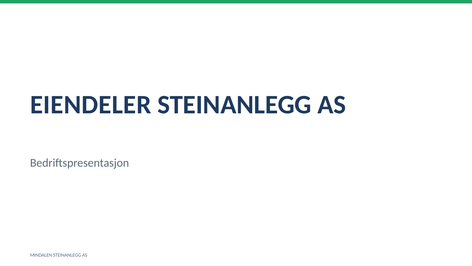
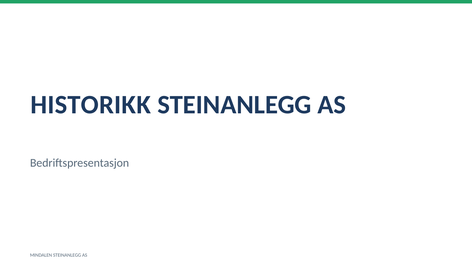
EIENDELER: EIENDELER -> HISTORIKK (91, 105)
